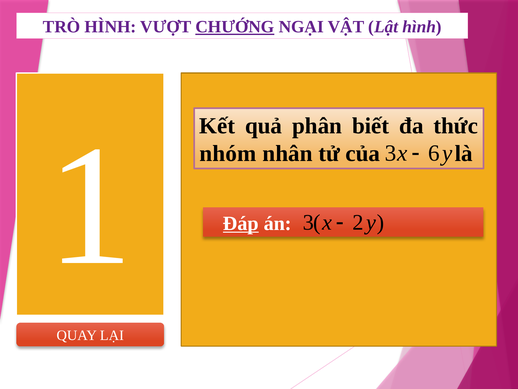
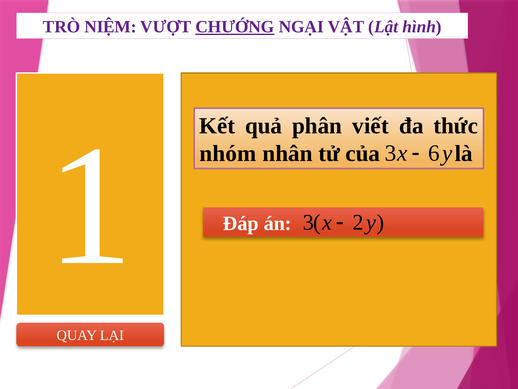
TRÒ HÌNH: HÌNH -> NIỆM (111, 27)
biết: biết -> viết (371, 126)
Đáp underline: present -> none (241, 223)
